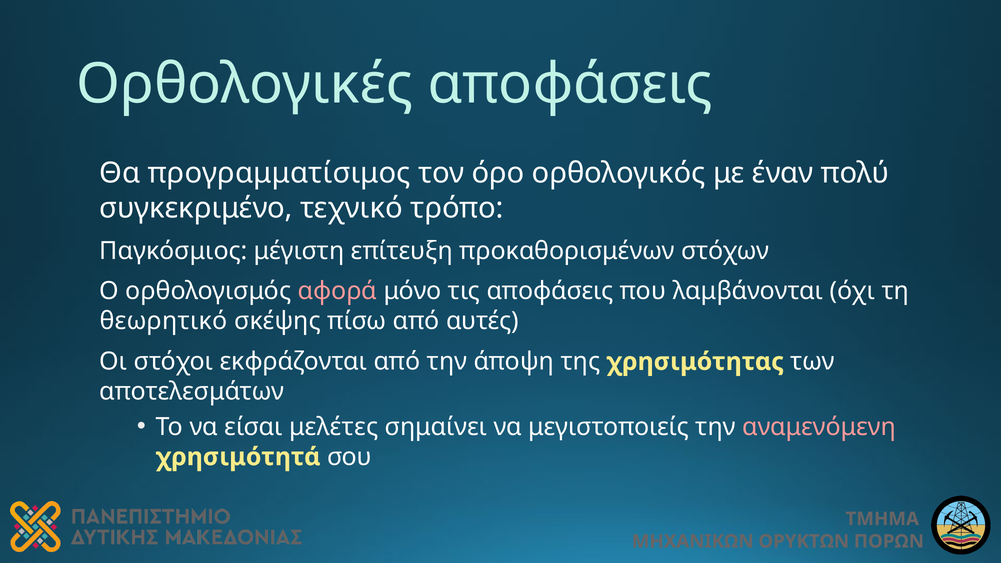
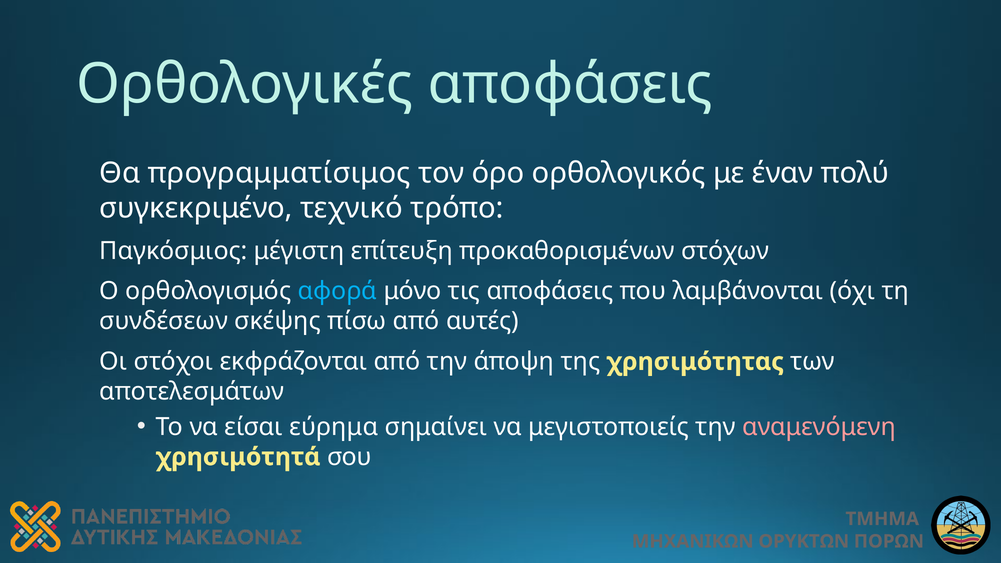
αφορά colour: pink -> light blue (337, 291)
θεωρητικό: θεωρητικό -> συνδέσεων (164, 321)
μελέτες: μελέτες -> εύρημα (334, 427)
